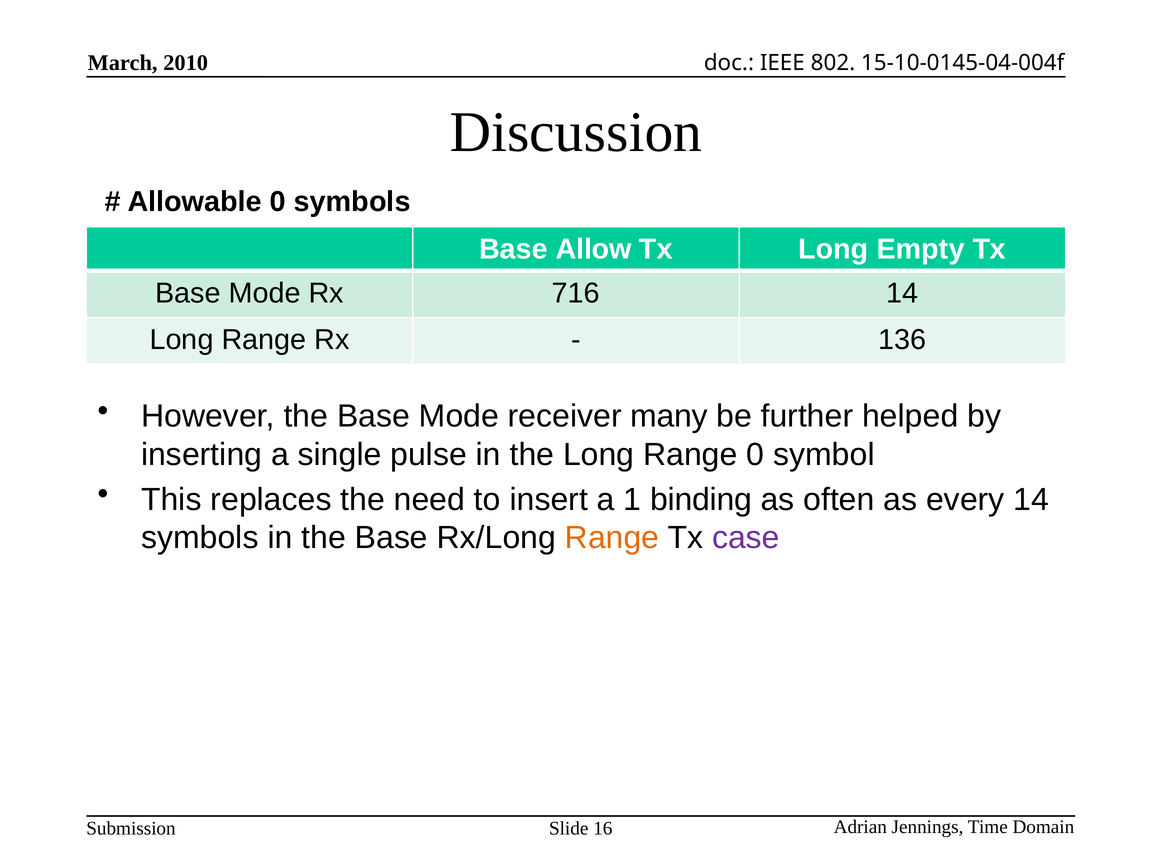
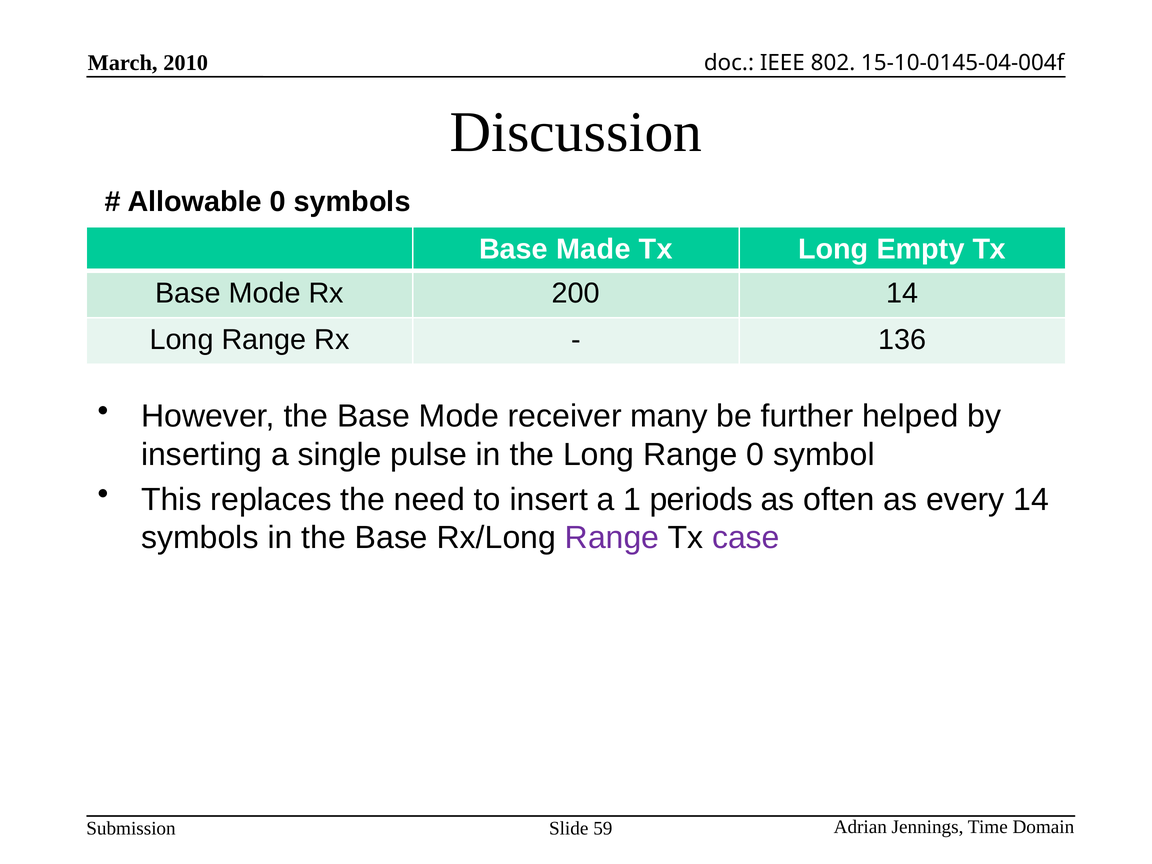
Allow: Allow -> Made (593, 249)
716: 716 -> 200 (576, 293)
binding: binding -> periods (701, 499)
Range colour: orange -> purple (612, 538)
16: 16 -> 59 (603, 829)
